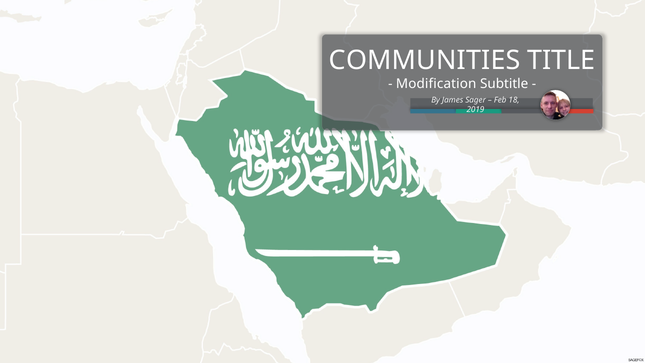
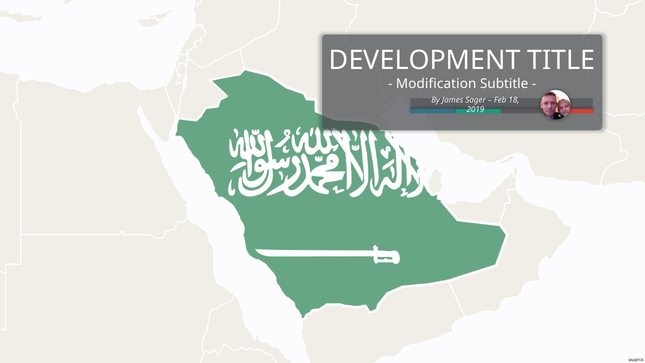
COMMUNITIES: COMMUNITIES -> DEVELOPMENT (425, 60)
